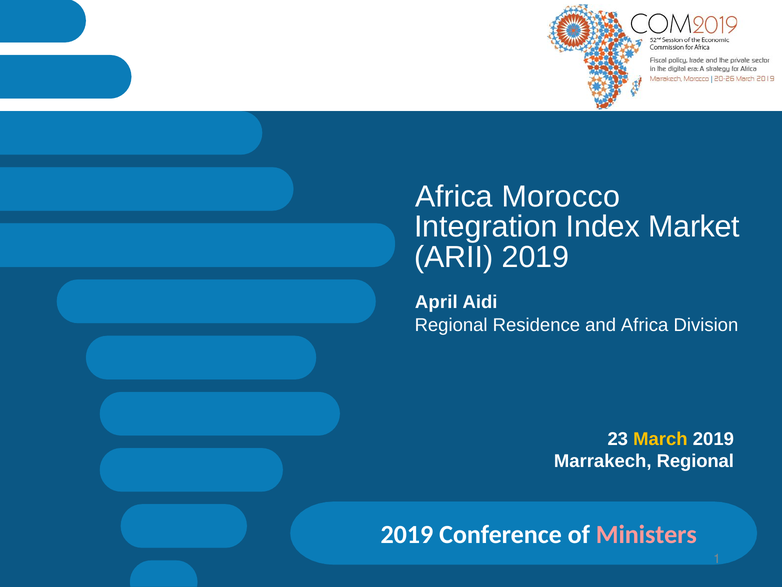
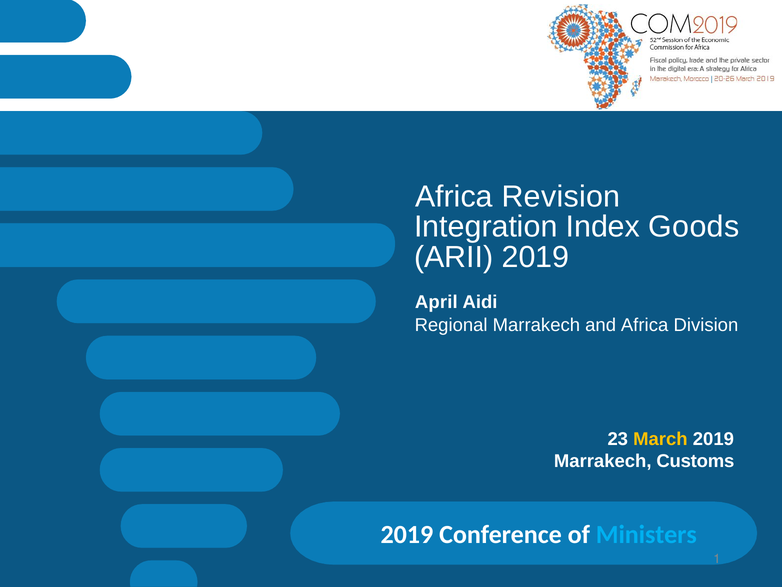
Morocco: Morocco -> Revision (561, 196)
Market: Market -> Goods (694, 227)
Regional Residence: Residence -> Marrakech (536, 325)
Marrakech Regional: Regional -> Customs (695, 461)
Ministers colour: pink -> light blue (646, 534)
